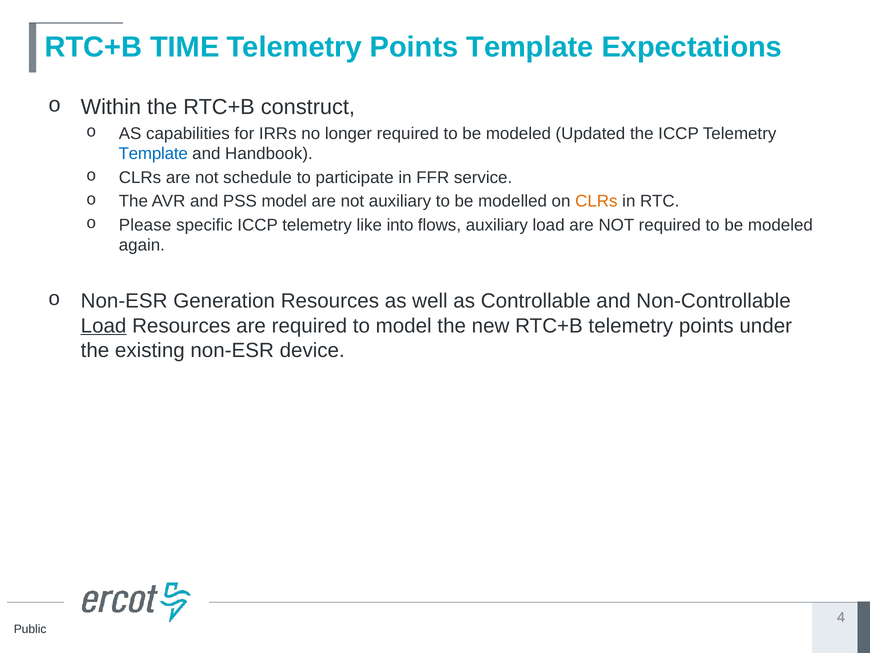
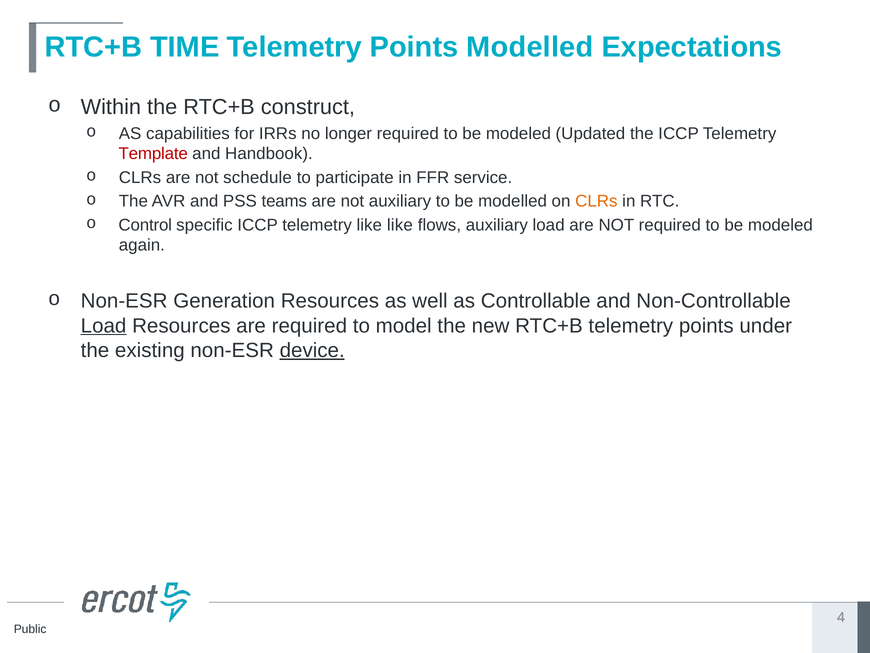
Points Template: Template -> Modelled (530, 47)
Template colour: blue -> red (153, 154)
PSS model: model -> teams (284, 201)
Please: Please -> Control (145, 225)
like into: into -> like (400, 225)
device underline: none -> present (312, 350)
